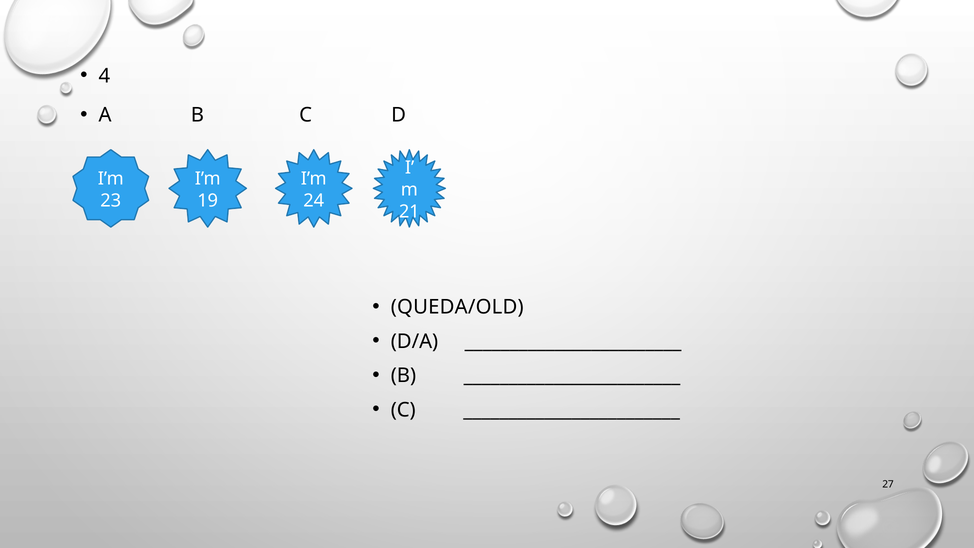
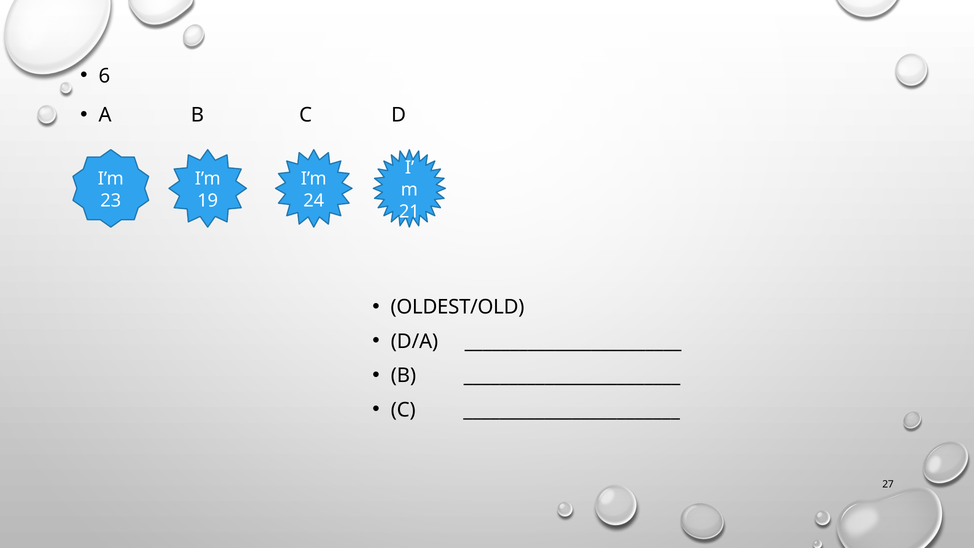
4: 4 -> 6 (104, 76)
QUEDA/OLD: QUEDA/OLD -> OLDEST/OLD (457, 307)
